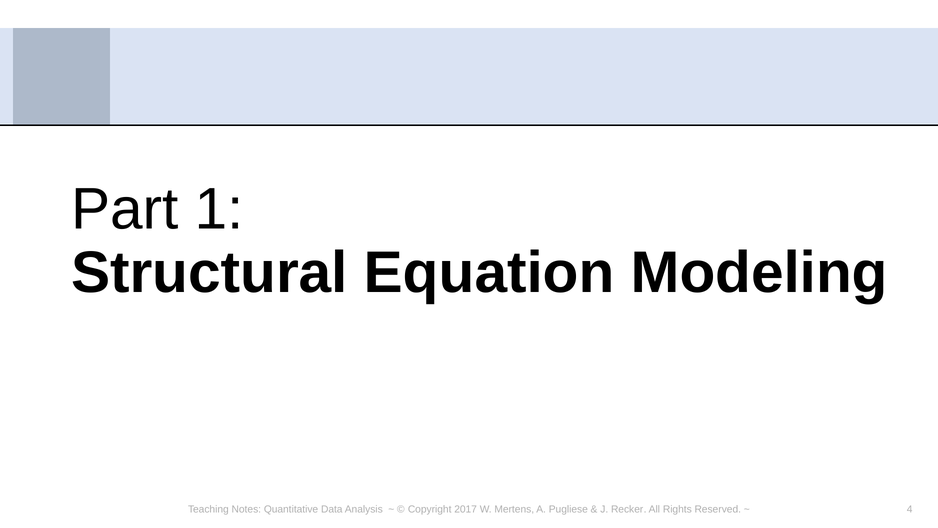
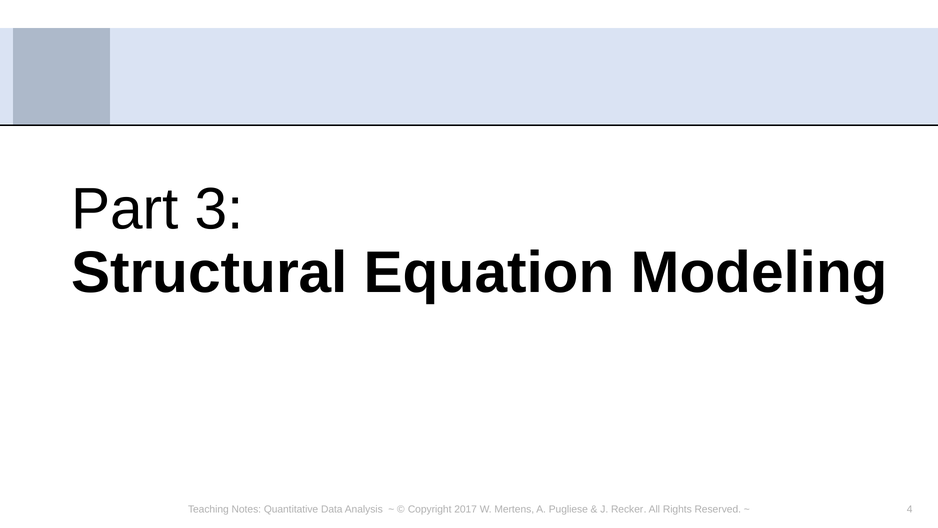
1: 1 -> 3 (219, 209)
